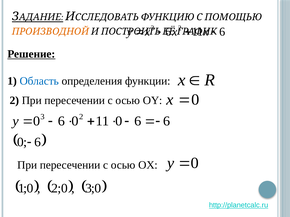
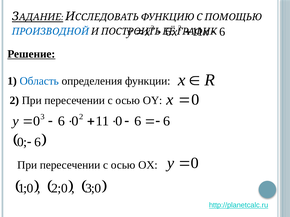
ПРОИЗВОДНОЙ colour: orange -> blue (50, 32)
